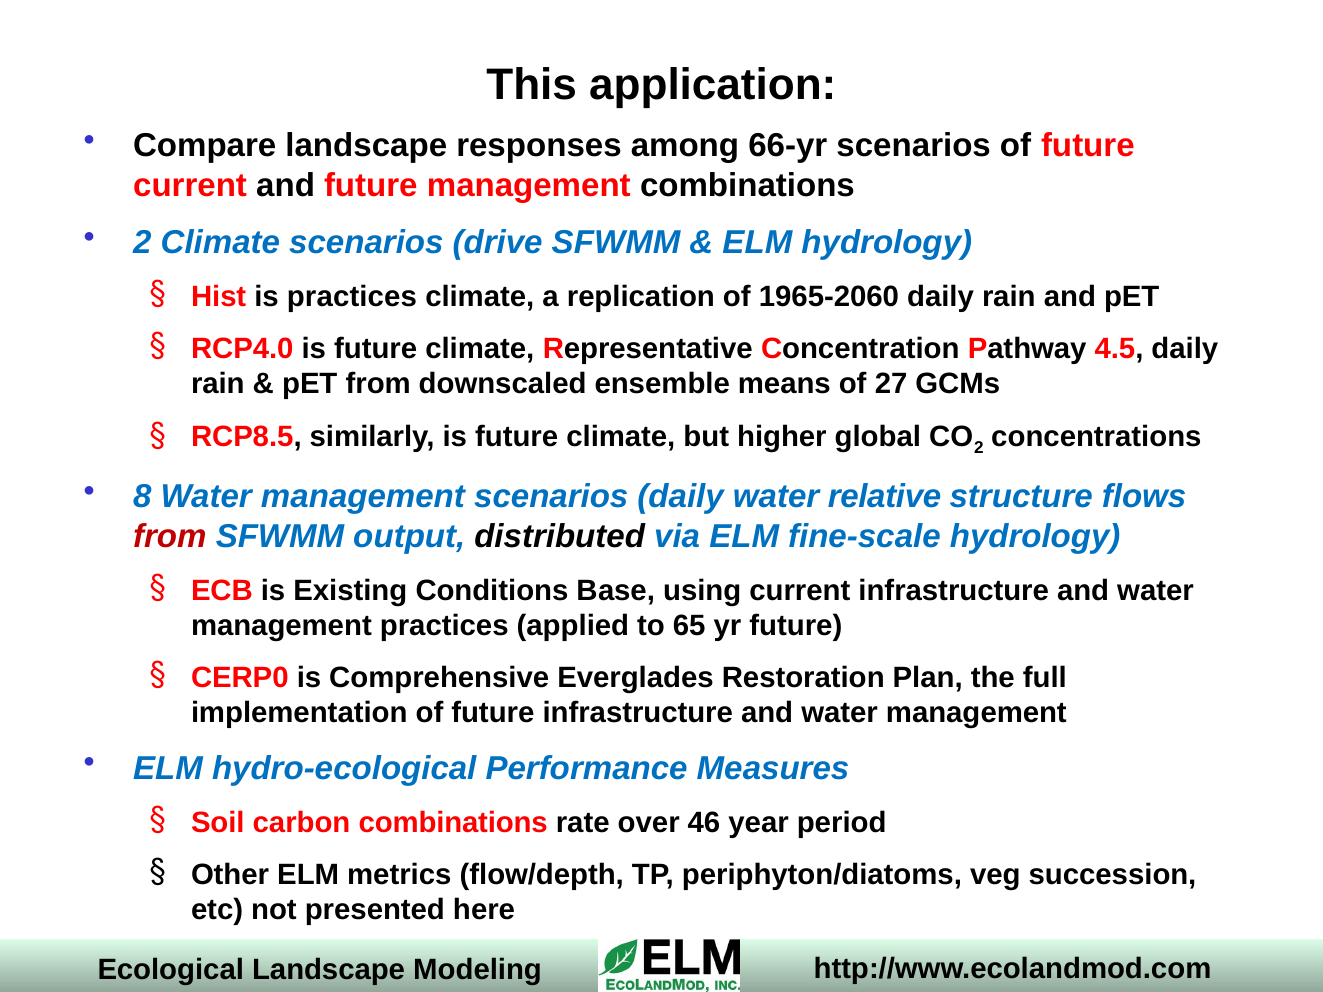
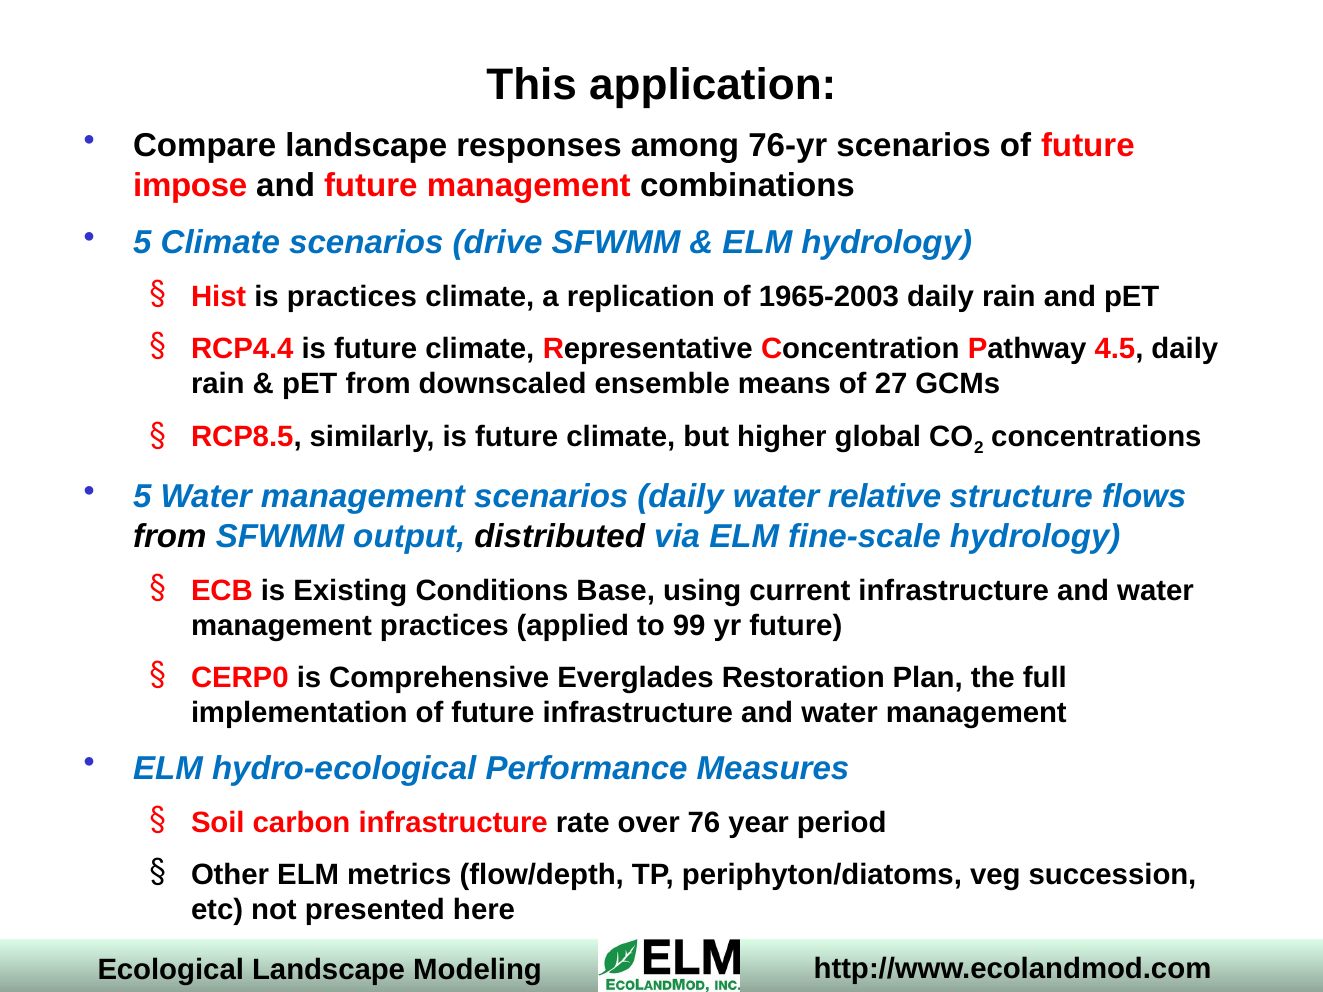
66-yr: 66-yr -> 76-yr (788, 146)
current: current -> impose (190, 185)
2: 2 -> 5 (142, 243)
1965-2060: 1965-2060 -> 1965-2003 (829, 297)
RCP4.0: RCP4.0 -> RCP4.4 (242, 349)
8: 8 -> 5 (142, 497)
from colour: red -> black (170, 536)
65: 65 -> 99 (689, 626)
carbon combinations: combinations -> infrastructure (453, 823)
46: 46 -> 76 (704, 823)
